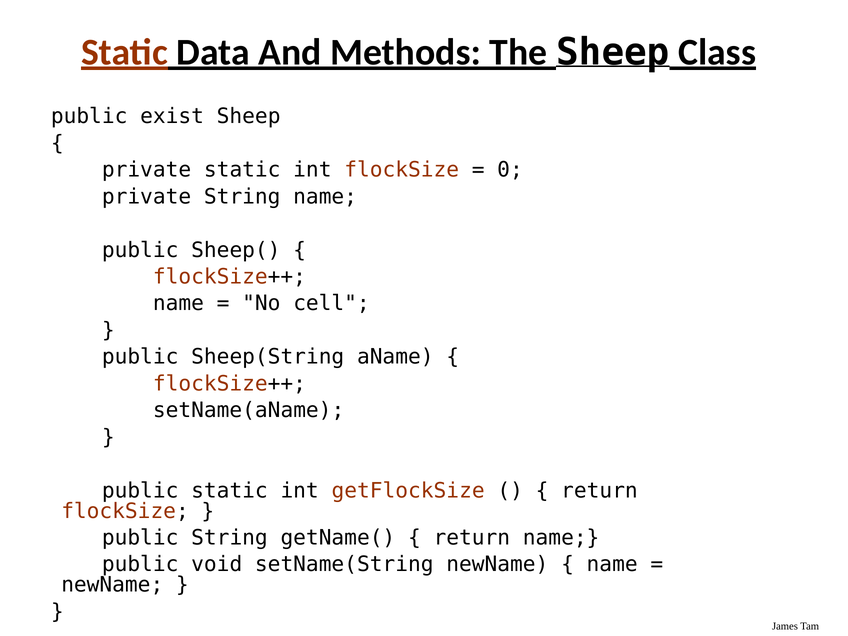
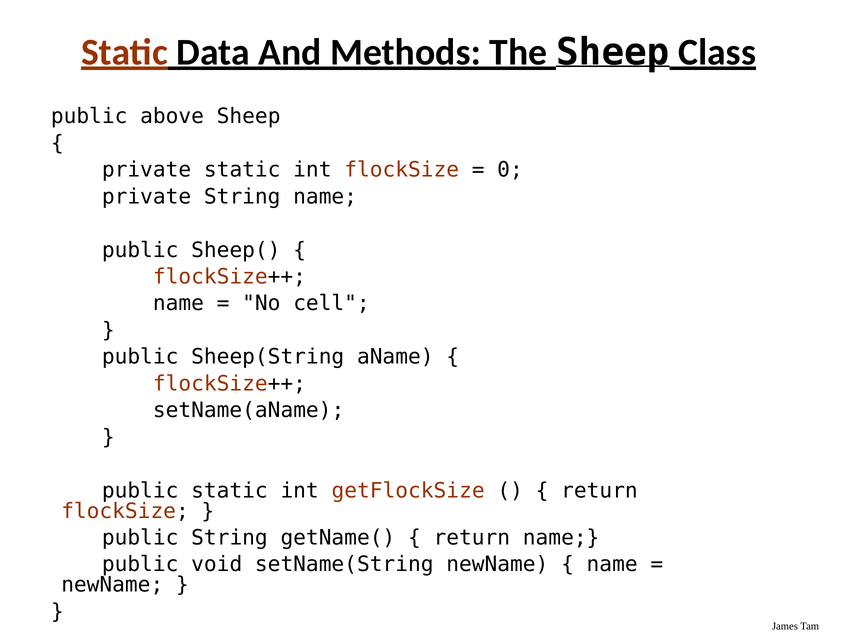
exist: exist -> above (172, 116)
